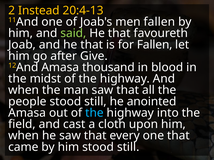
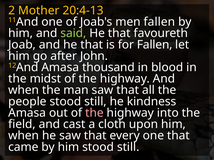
Instead: Instead -> Mother (39, 11)
Give: Give -> John (94, 56)
anointed: anointed -> kindness (152, 102)
the colour: light blue -> pink (94, 113)
